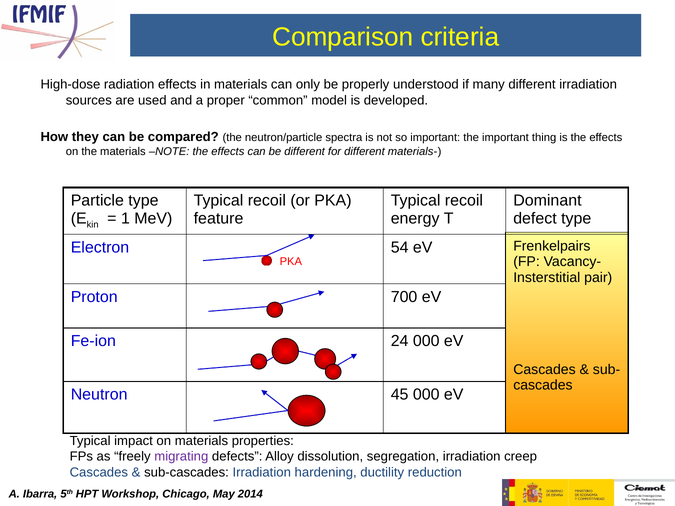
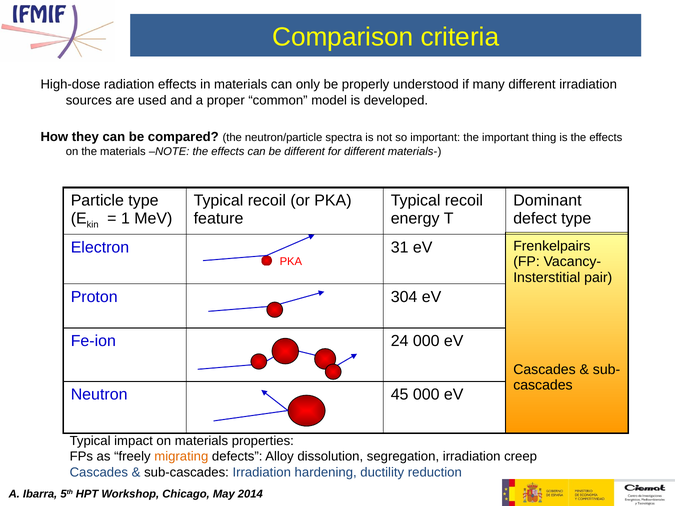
54: 54 -> 31 (400, 247)
700: 700 -> 304 (404, 297)
migrating colour: purple -> orange (181, 457)
